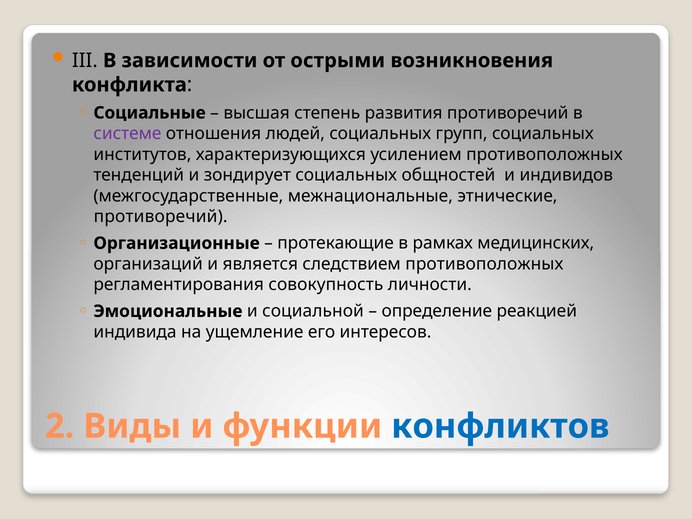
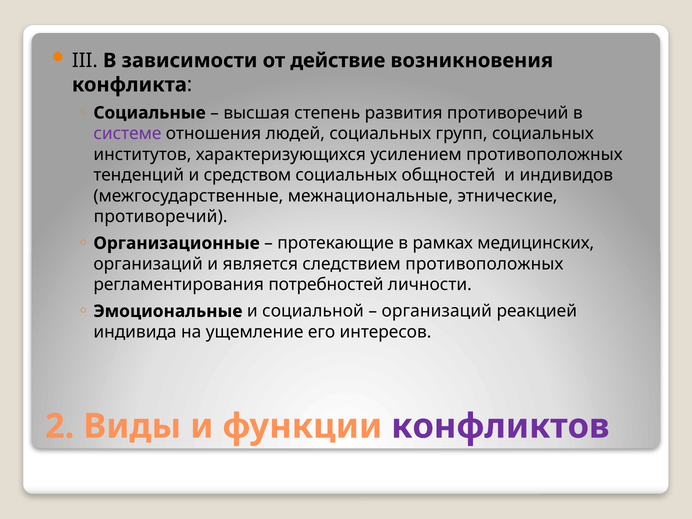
острыми: острыми -> действие (338, 61)
зондирует: зондирует -> средством (247, 175)
совокупность: совокупность -> потребностей (326, 285)
определение: определение -> организаций (437, 311)
конфликтов colour: blue -> purple (500, 426)
